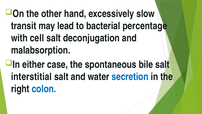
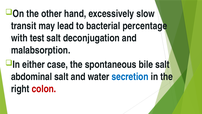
cell: cell -> test (37, 38)
interstitial: interstitial -> abdominal (32, 76)
colon colour: blue -> red (44, 89)
